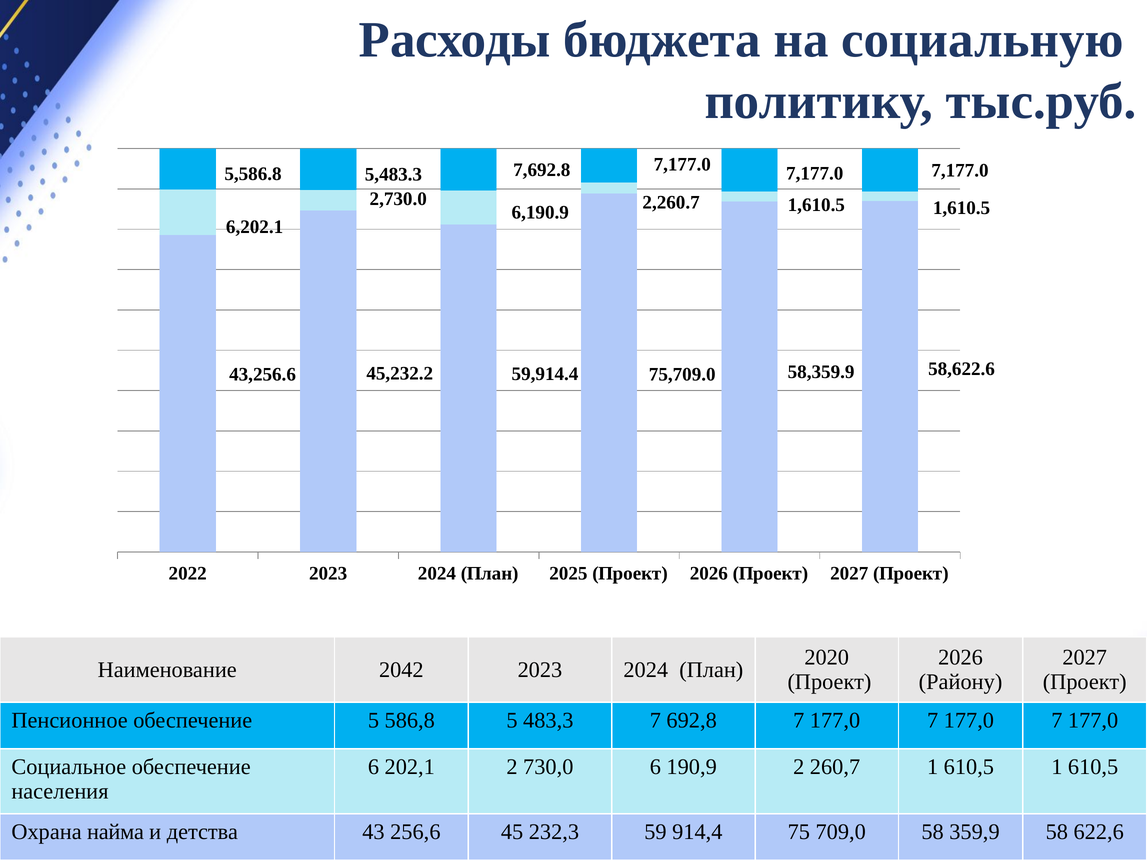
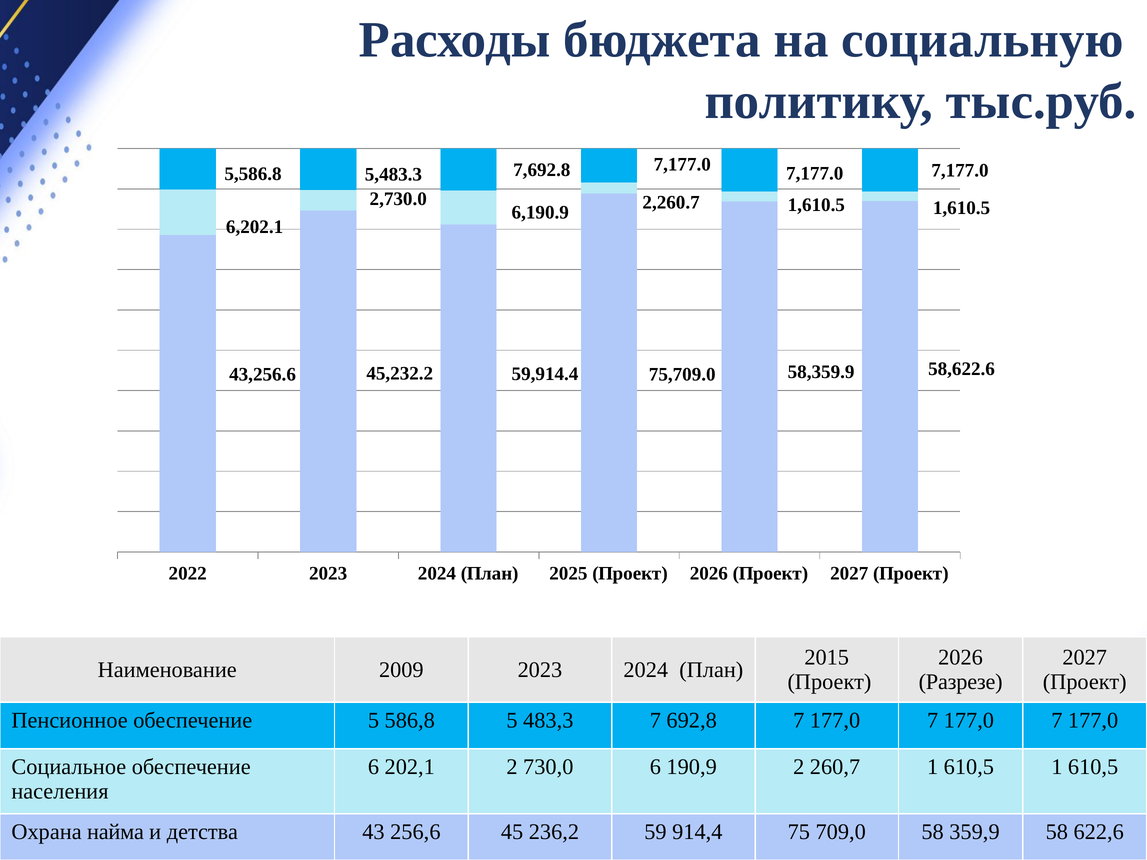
2020: 2020 -> 2015 (827, 658)
2042: 2042 -> 2009 (401, 670)
Району: Району -> Разрезе (961, 682)
232,3: 232,3 -> 236,2 (554, 832)
